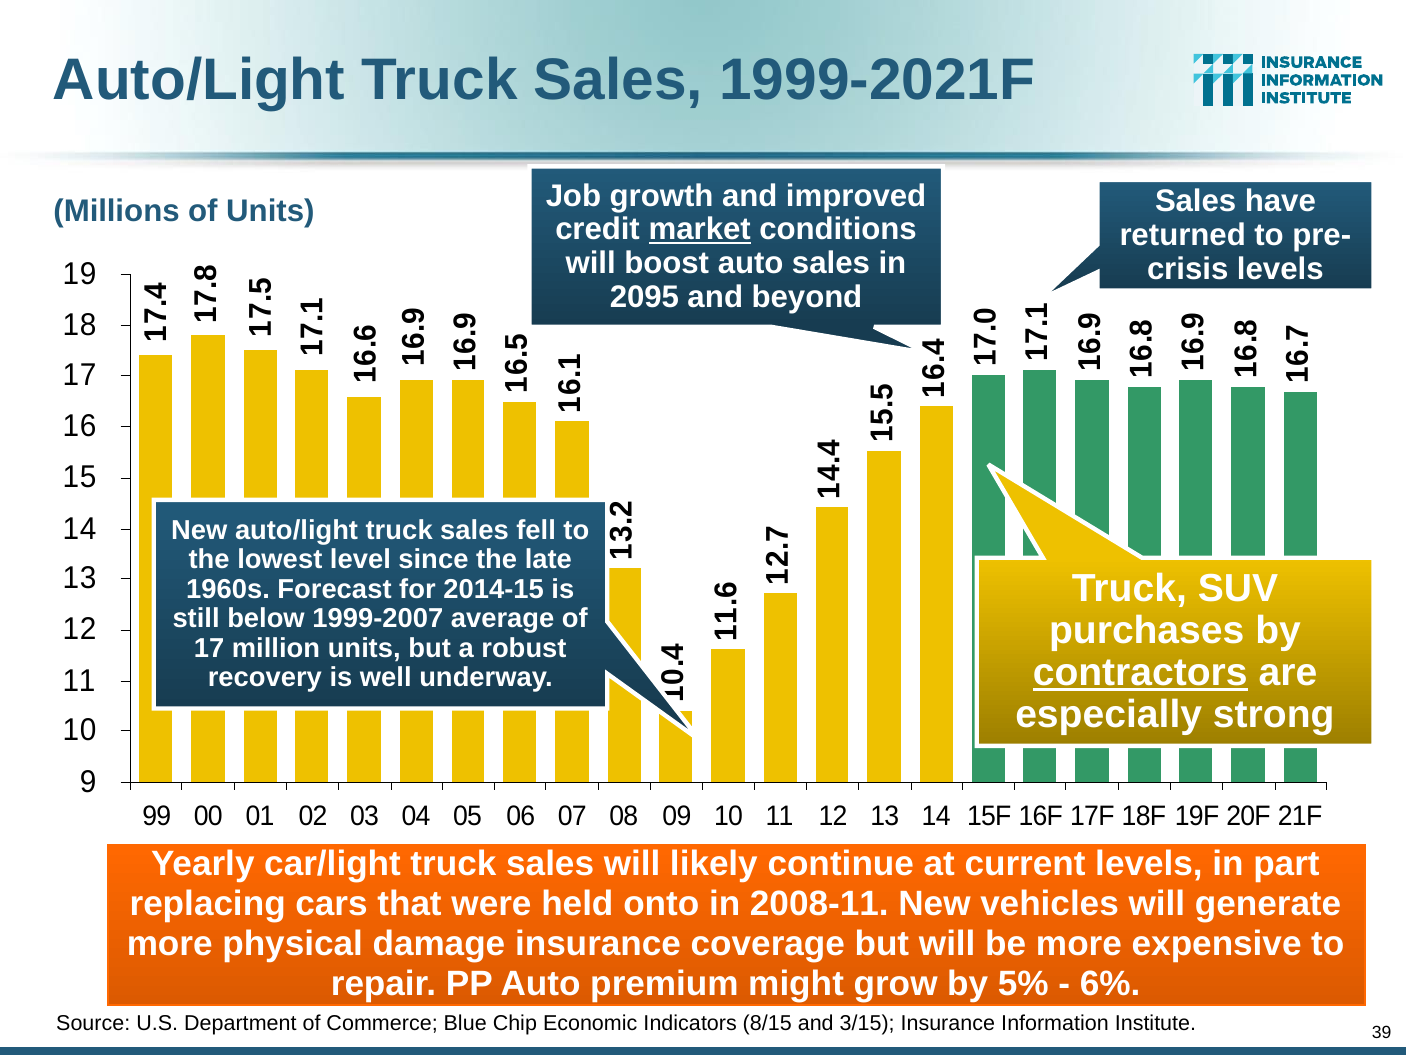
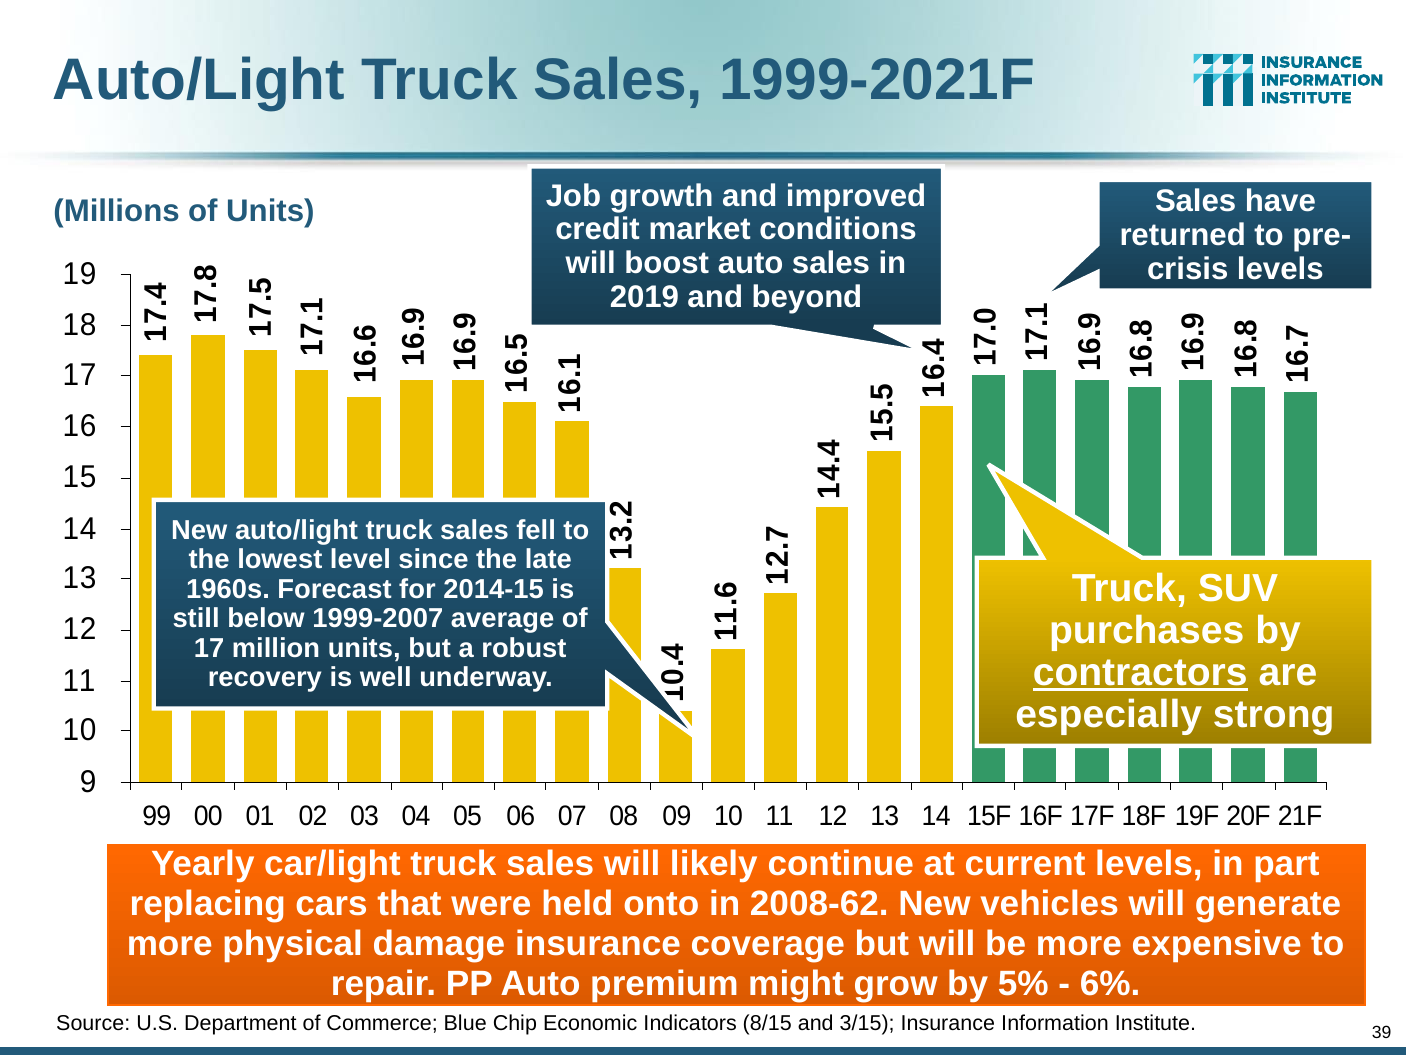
market underline: present -> none (700, 229)
2095: 2095 -> 2019 (644, 297)
2008-11: 2008-11 -> 2008-62 (819, 903)
